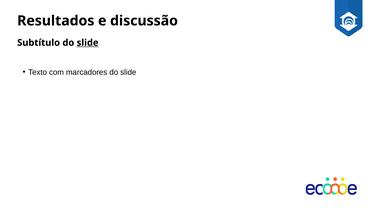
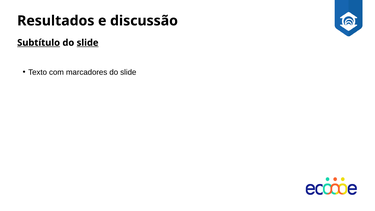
Subtítulo underline: none -> present (39, 43)
